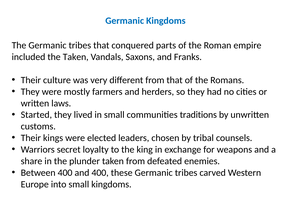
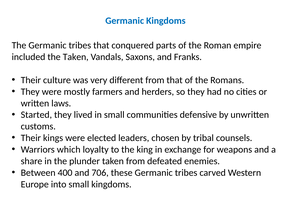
traditions: traditions -> defensive (198, 115)
secret: secret -> which (69, 150)
and 400: 400 -> 706 (100, 173)
